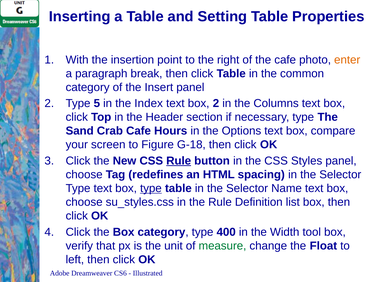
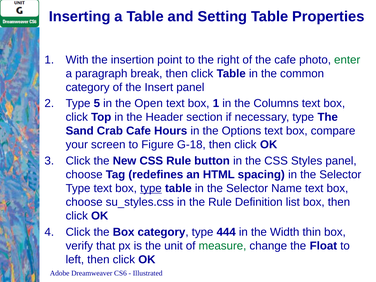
enter colour: orange -> green (347, 60)
Index: Index -> Open (149, 103)
box 2: 2 -> 1 (216, 103)
Rule underline: present -> none (179, 161)
400: 400 -> 444 (226, 232)
tool: tool -> thin (312, 232)
